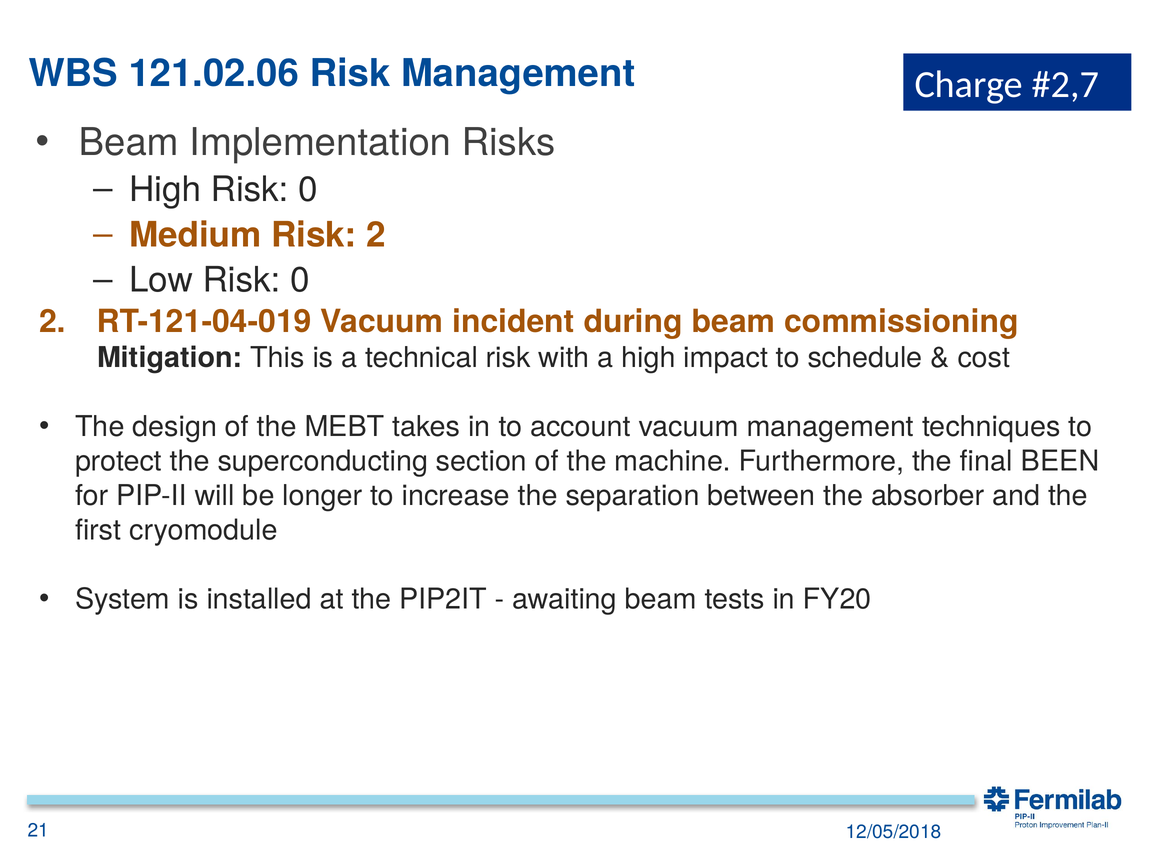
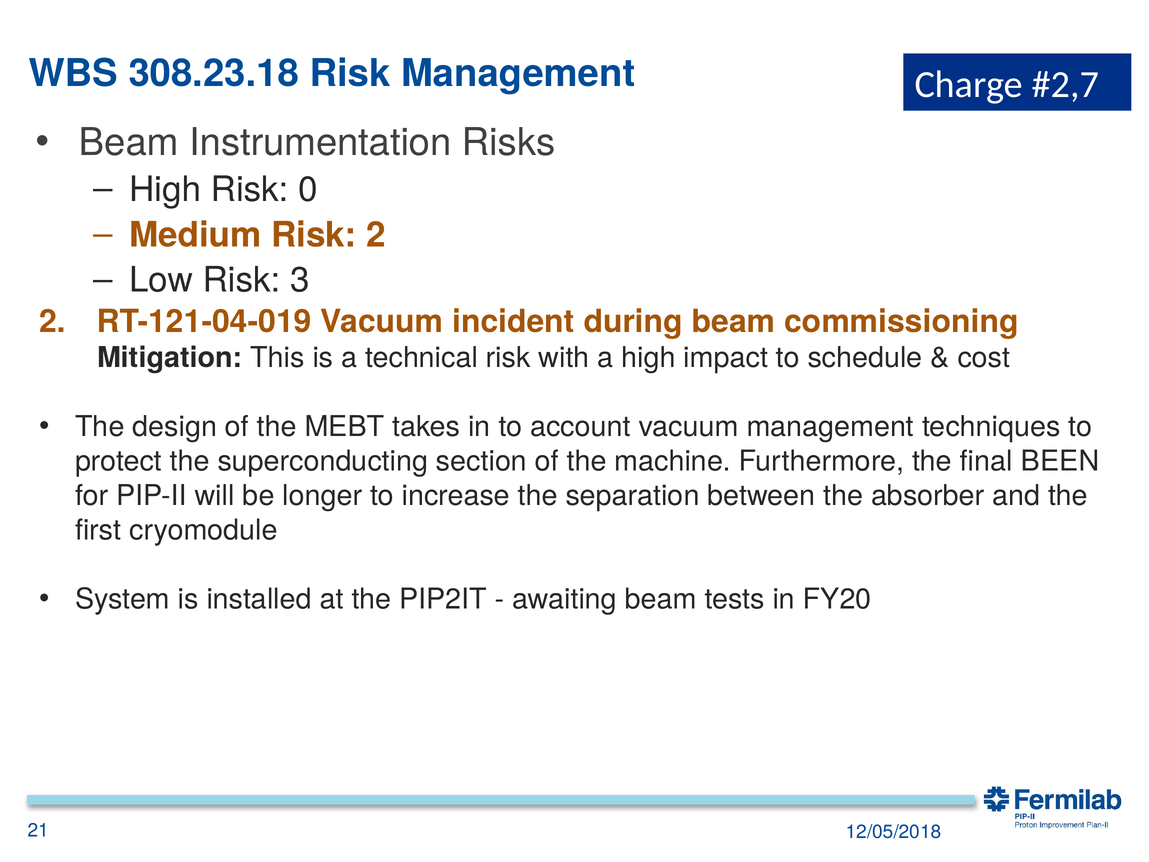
121.02.06: 121.02.06 -> 308.23.18 (214, 73)
Implementation: Implementation -> Instrumentation (320, 143)
Low Risk 0: 0 -> 3 (300, 280)
